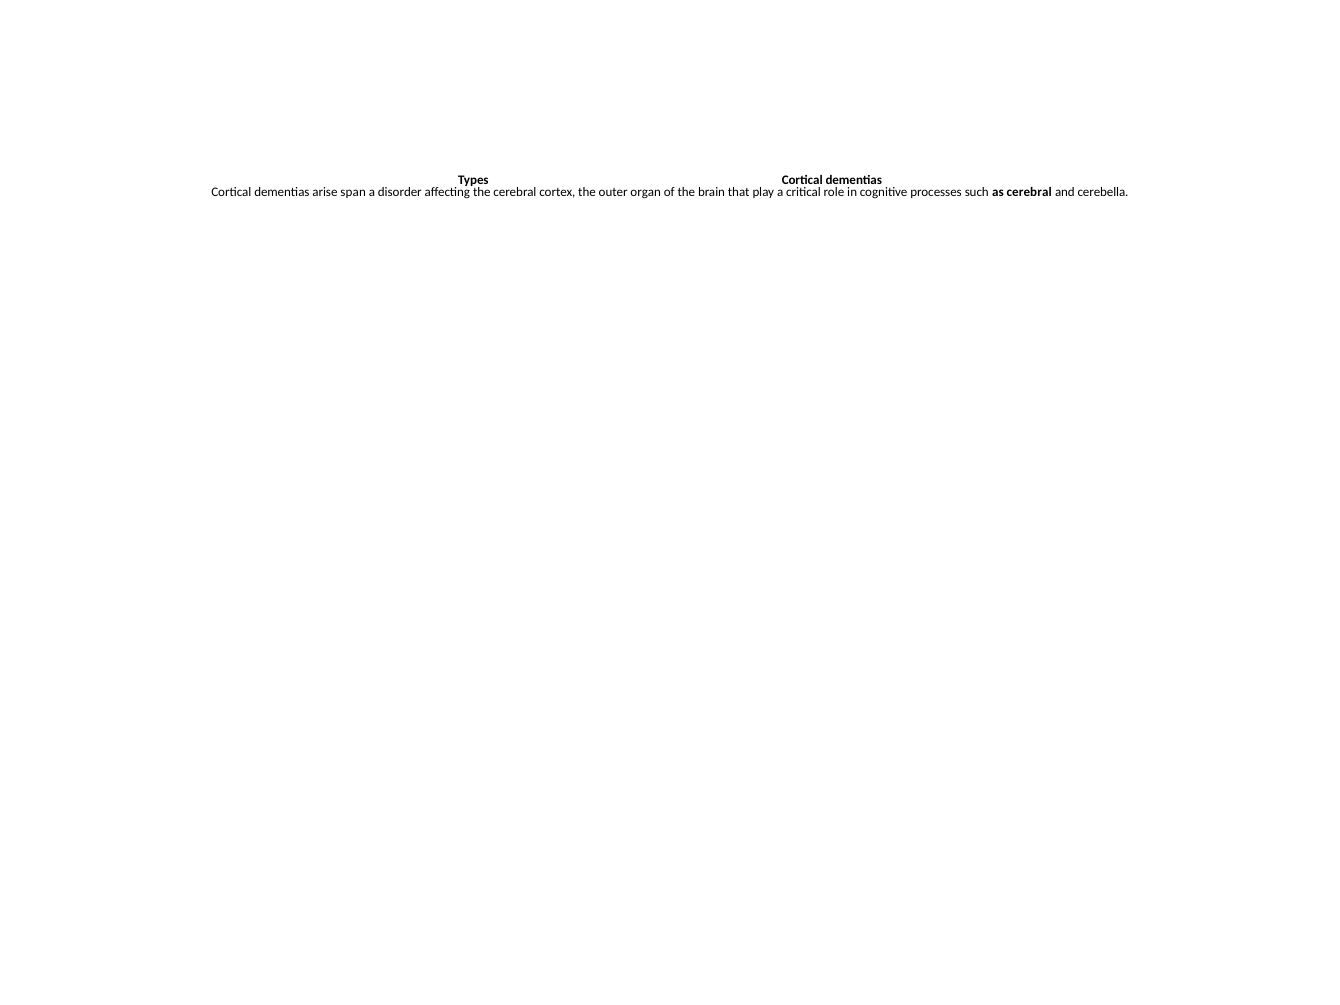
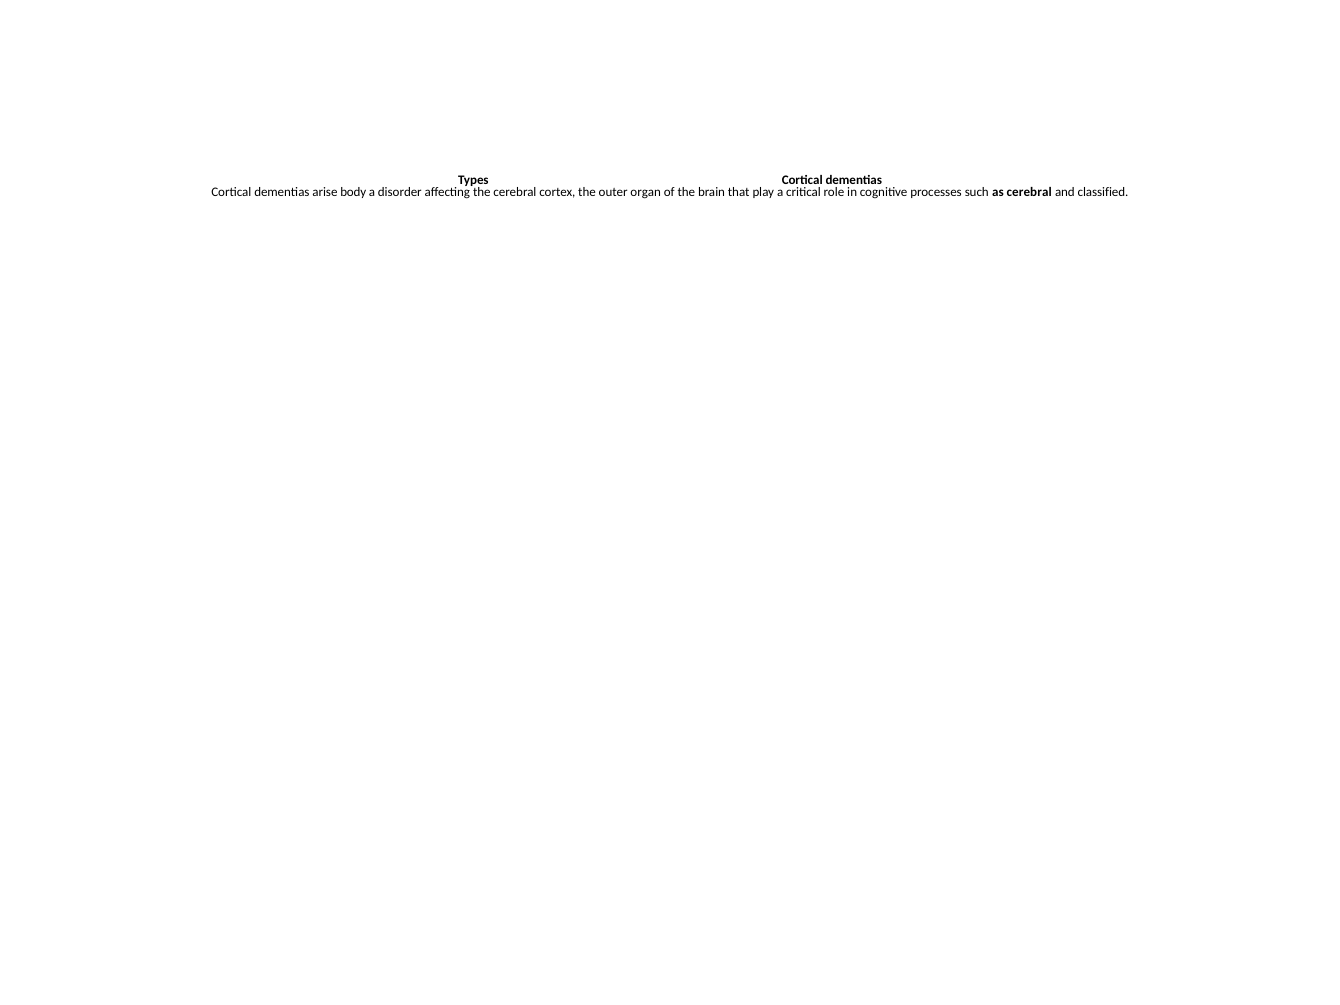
span: span -> body (353, 193)
cerebella: cerebella -> classified (1103, 193)
